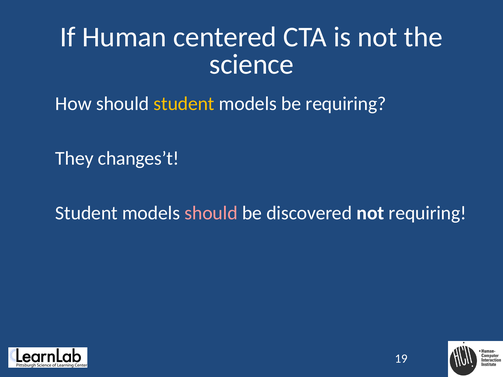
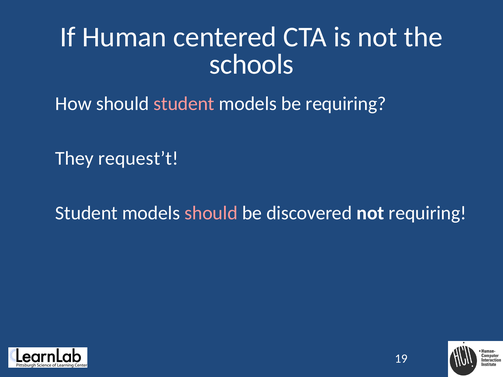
science: science -> schools (252, 65)
student colour: yellow -> pink (184, 104)
changes’t: changes’t -> request’t (138, 158)
